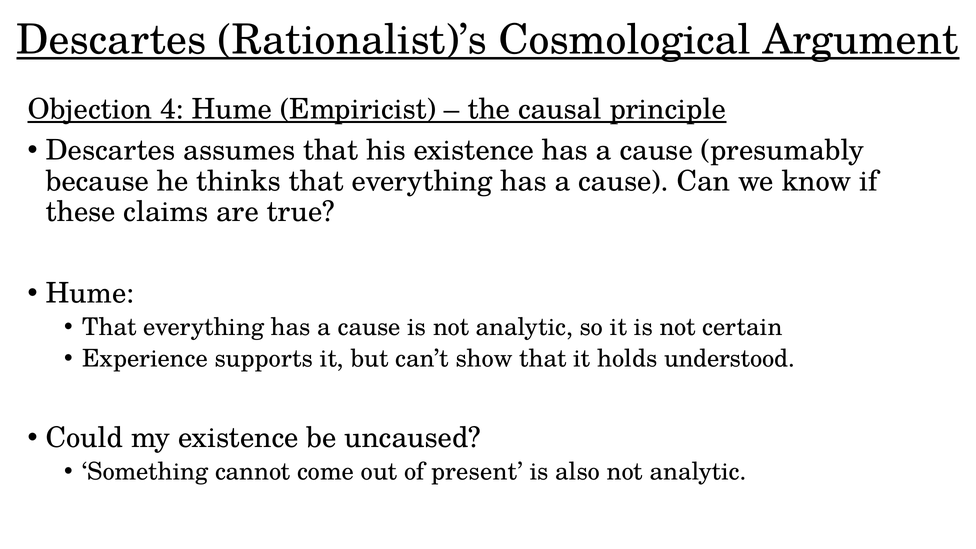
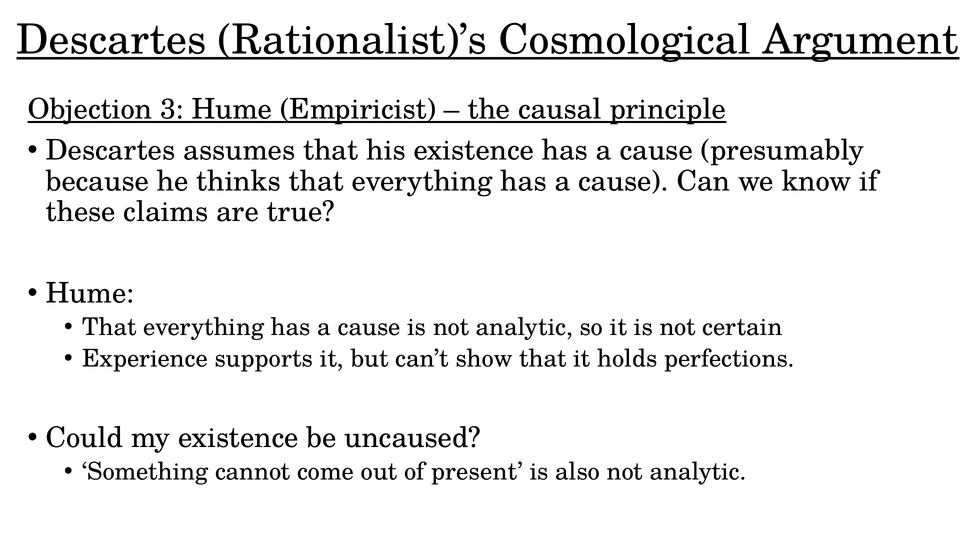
4: 4 -> 3 (172, 110)
understood: understood -> perfections (729, 359)
